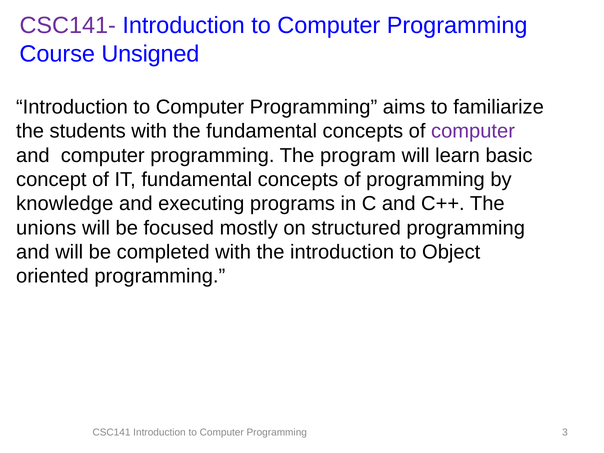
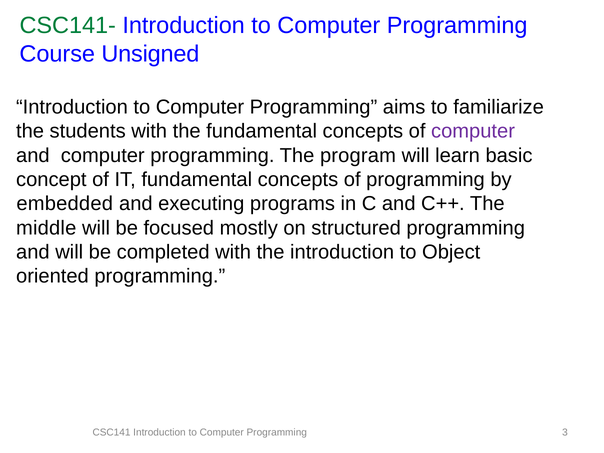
CSC141- colour: purple -> green (68, 26)
knowledge: knowledge -> embedded (65, 204)
unions: unions -> middle (46, 228)
